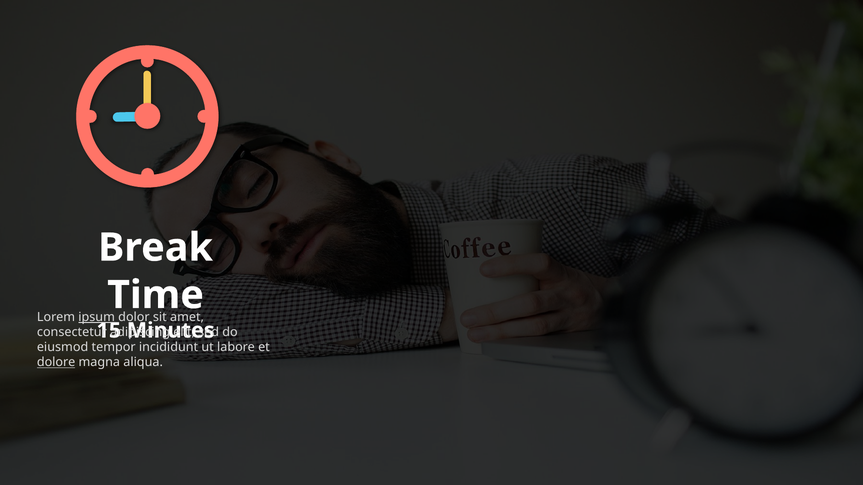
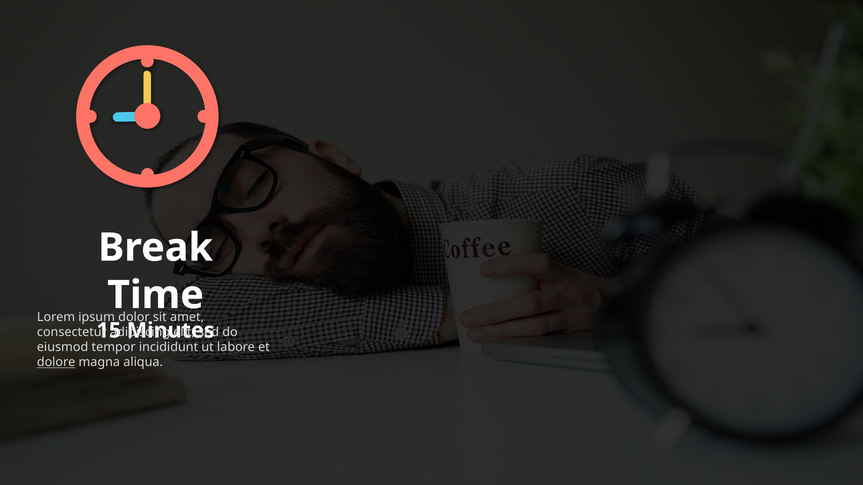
ipsum underline: present -> none (97, 317)
